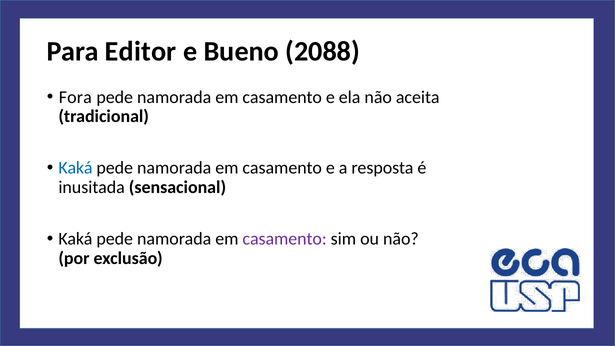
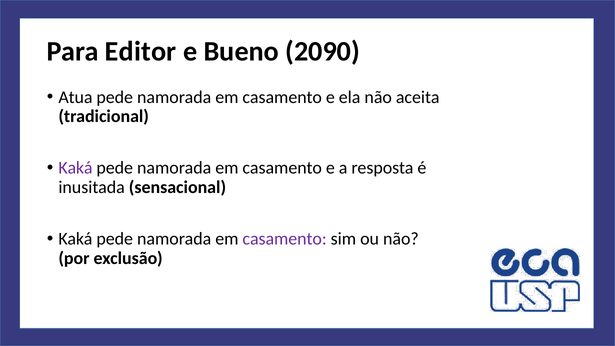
2088: 2088 -> 2090 (323, 52)
Fora: Fora -> Atua (75, 97)
Kaká colour: blue -> purple (75, 168)
